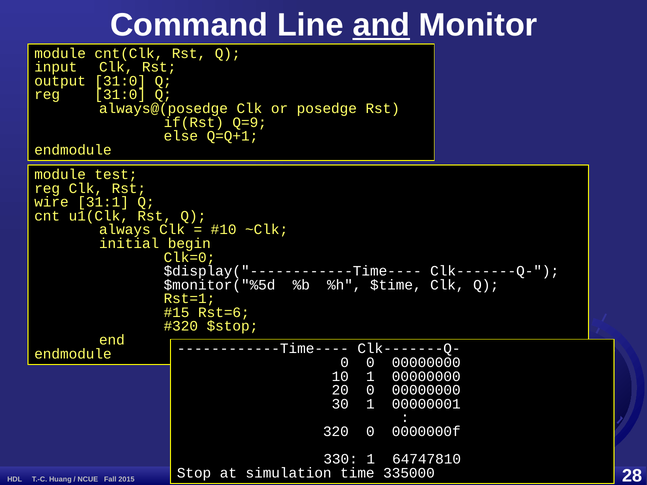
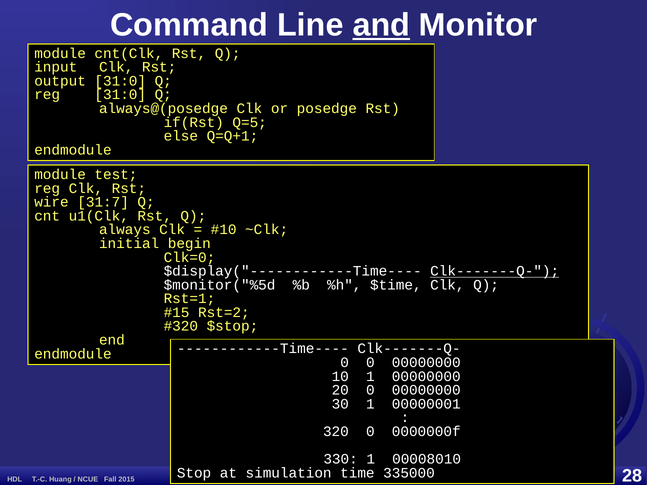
Q=9: Q=9 -> Q=5 (250, 122)
31:1: 31:1 -> 31:7 (103, 202)
Clk-------Q- underline: none -> present (495, 271)
Rst=6: Rst=6 -> Rst=2 (224, 313)
64747810: 64747810 -> 00008010 (427, 459)
